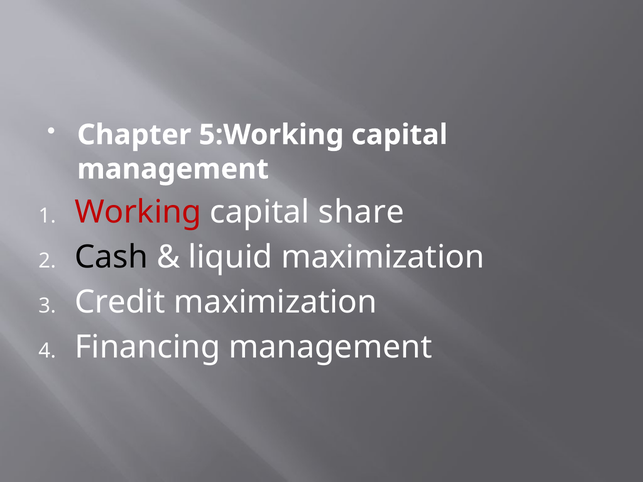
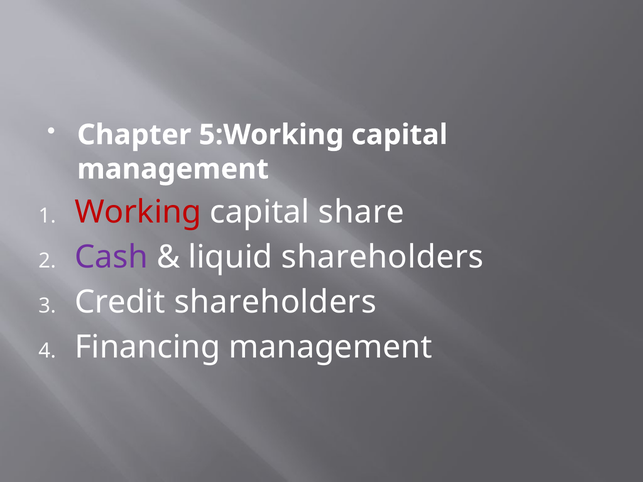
Cash colour: black -> purple (111, 257)
liquid maximization: maximization -> shareholders (383, 257)
Credit maximization: maximization -> shareholders (275, 302)
